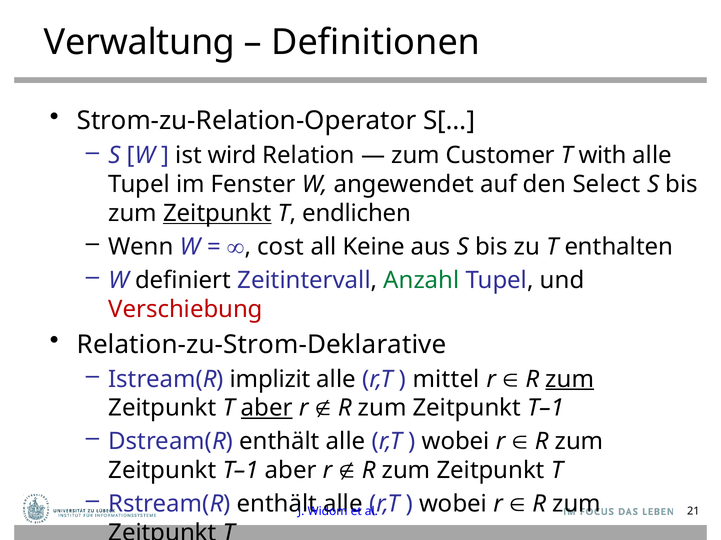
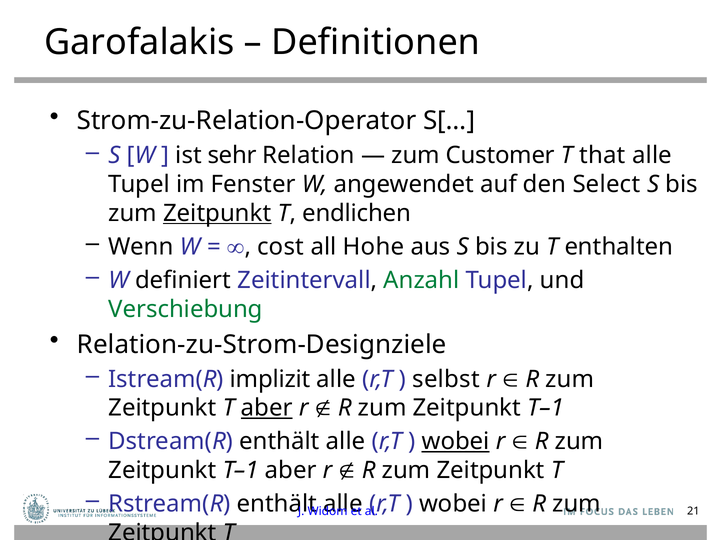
Verwaltung: Verwaltung -> Garofalakis (139, 43)
wird: wird -> sehr (232, 156)
with: with -> that (602, 156)
Keine: Keine -> Hohe (373, 247)
Verschiebung colour: red -> green (186, 310)
Relation-zu-Strom-Deklarative: Relation-zu-Strom-Deklarative -> Relation-zu-Strom-Designziele (262, 345)
mittel: mittel -> selbst (446, 380)
zum underline: present -> none (570, 380)
wobei underline: none -> present (456, 442)
